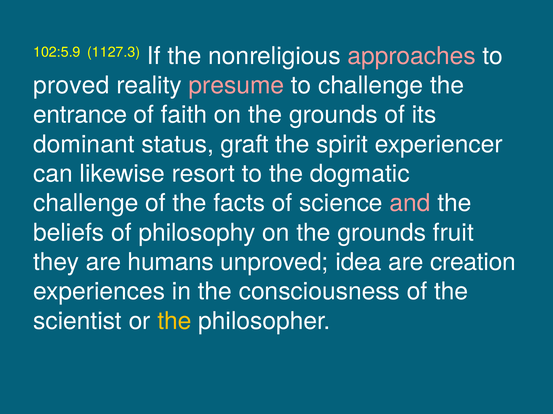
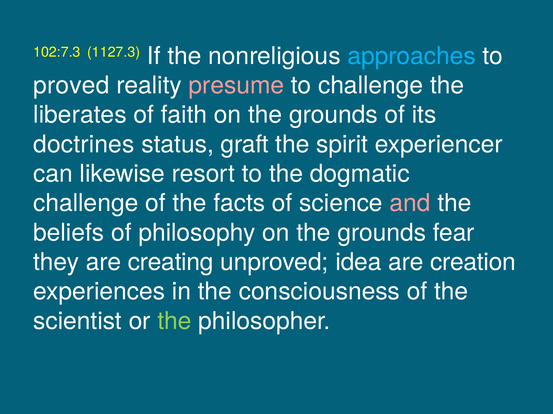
102:5.9: 102:5.9 -> 102:7.3 (57, 52)
approaches colour: pink -> light blue (412, 56)
entrance: entrance -> liberates (80, 115)
dominant: dominant -> doctrines (84, 145)
fruit: fruit -> fear (453, 233)
humans: humans -> creating (171, 263)
the colour: yellow -> light green (174, 322)
